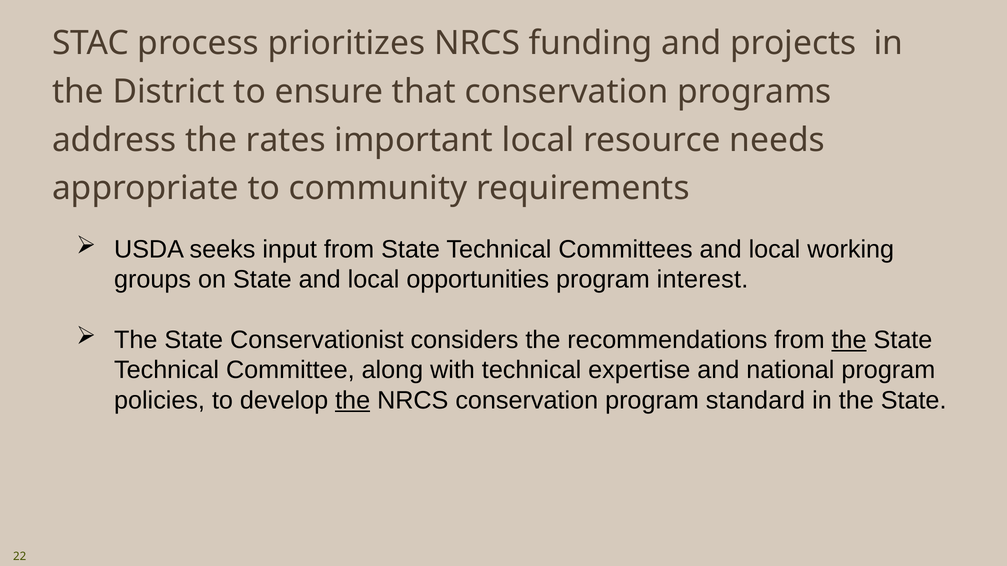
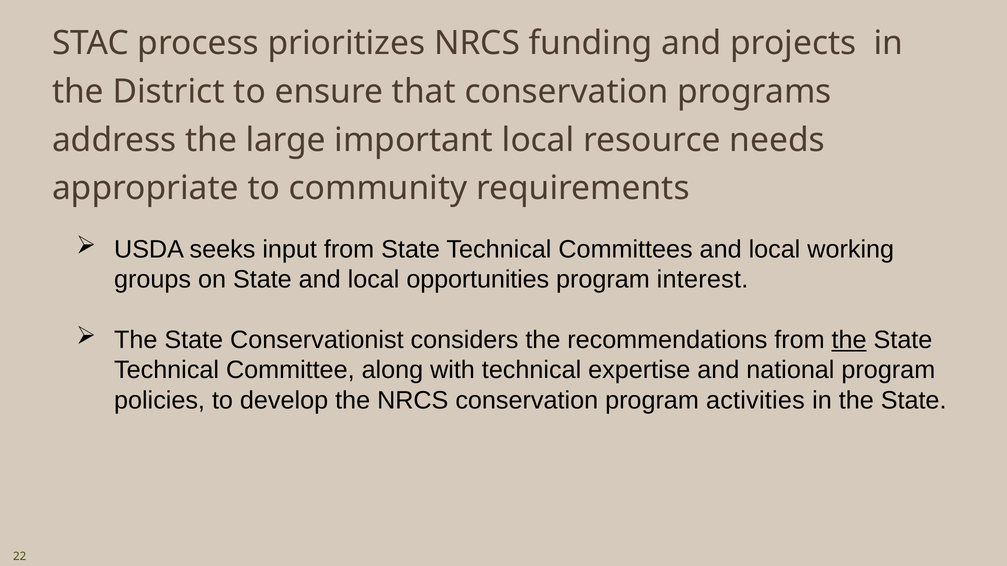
rates: rates -> large (286, 140)
the underline: present -> none (353, 401)
standard: standard -> activities (755, 401)
